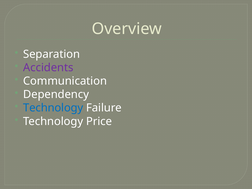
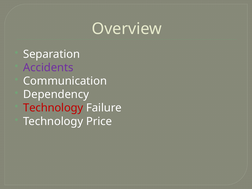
Technology colour: blue -> red (53, 108)
